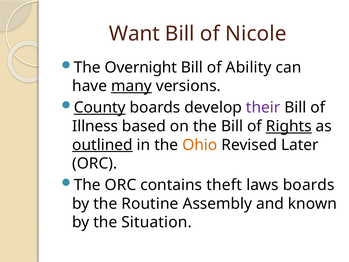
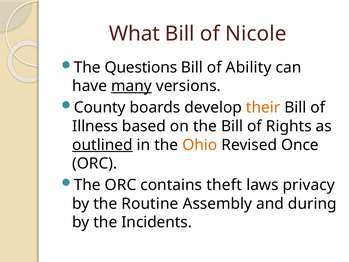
Want: Want -> What (134, 34)
Overnight: Overnight -> Questions (141, 67)
County underline: present -> none (100, 108)
their colour: purple -> orange (263, 108)
Rights underline: present -> none (289, 126)
Later: Later -> Once (300, 145)
laws boards: boards -> privacy (309, 185)
known: known -> during (312, 204)
Situation: Situation -> Incidents (157, 222)
